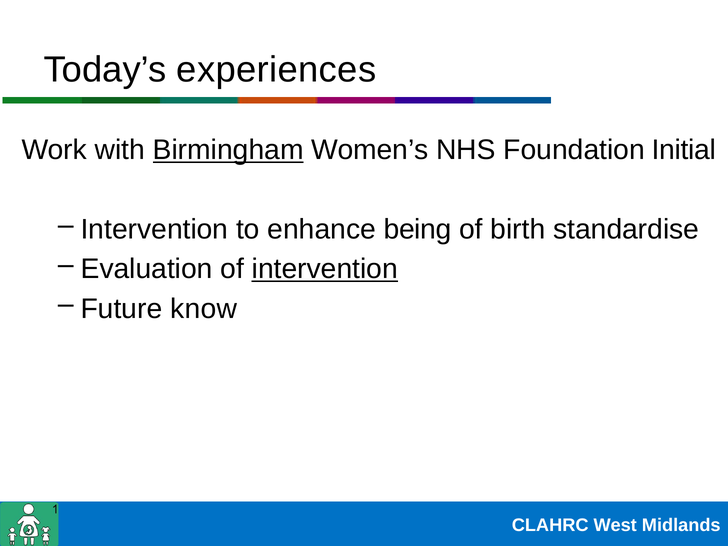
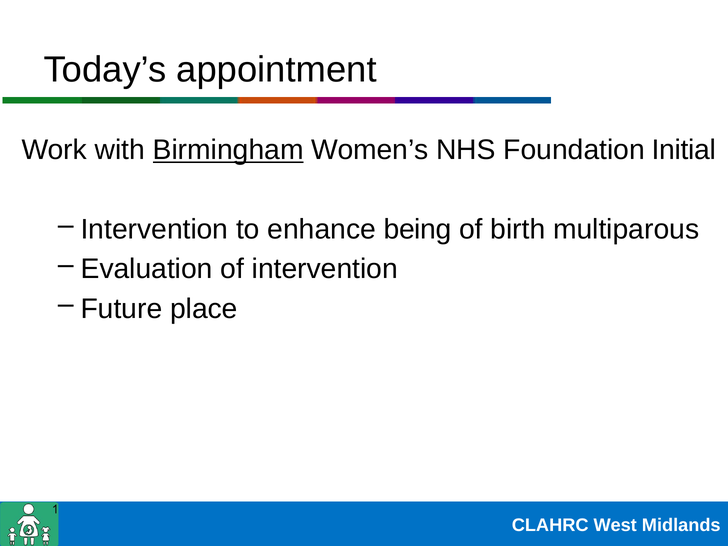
experiences: experiences -> appointment (277, 70)
standardise: standardise -> multiparous (626, 229)
intervention underline: present -> none (325, 269)
know: know -> place (204, 309)
